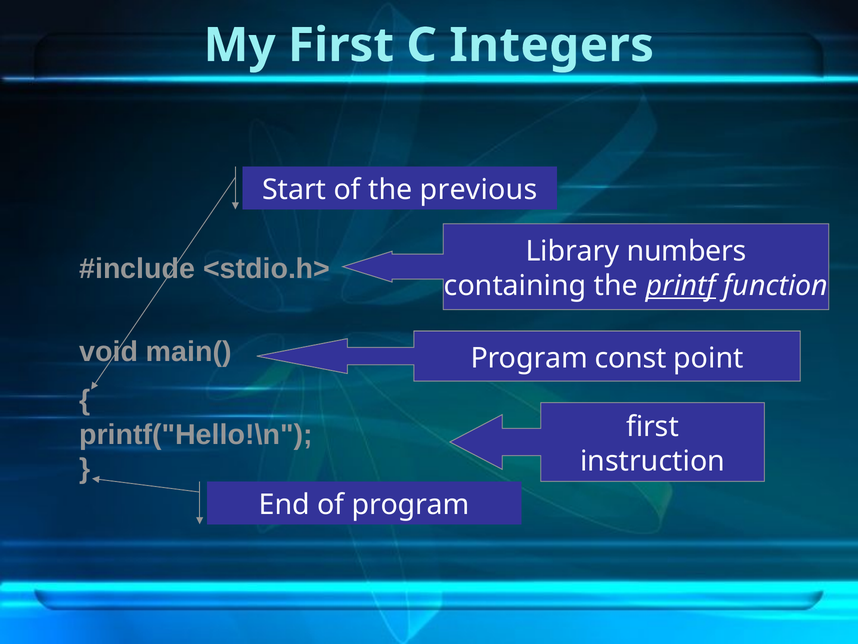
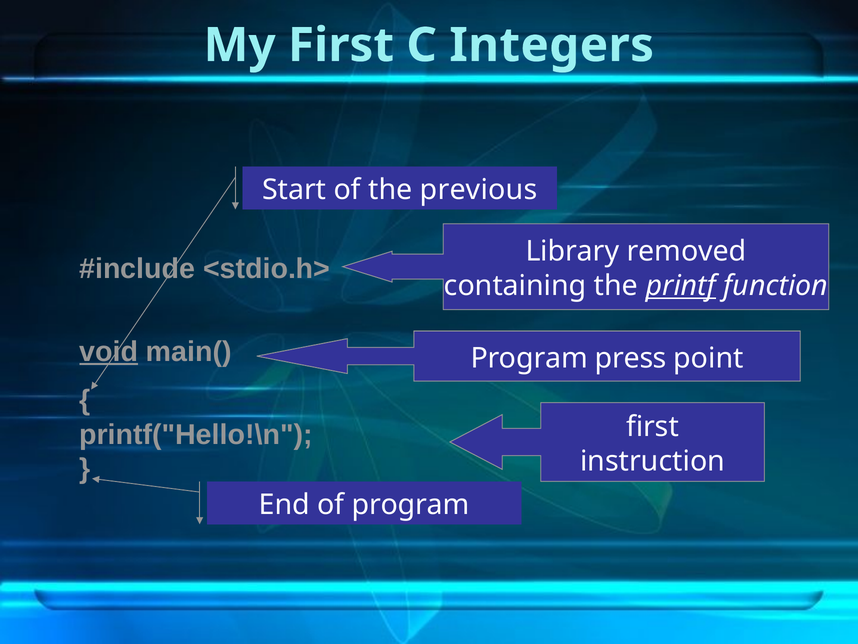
numbers: numbers -> removed (686, 251)
void underline: none -> present (109, 351)
const: const -> press (631, 358)
